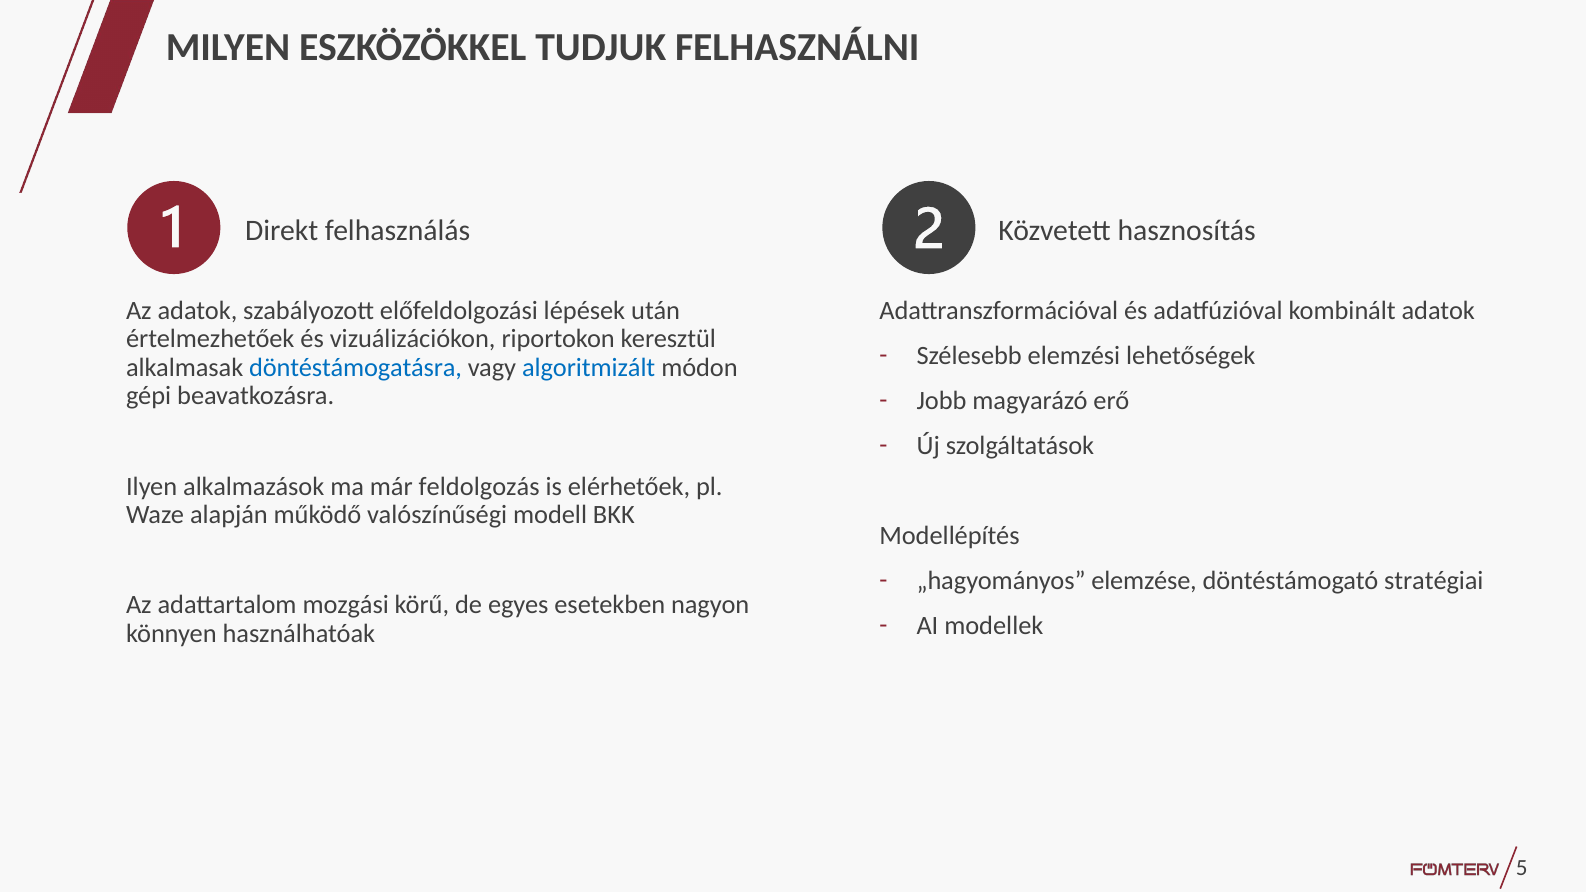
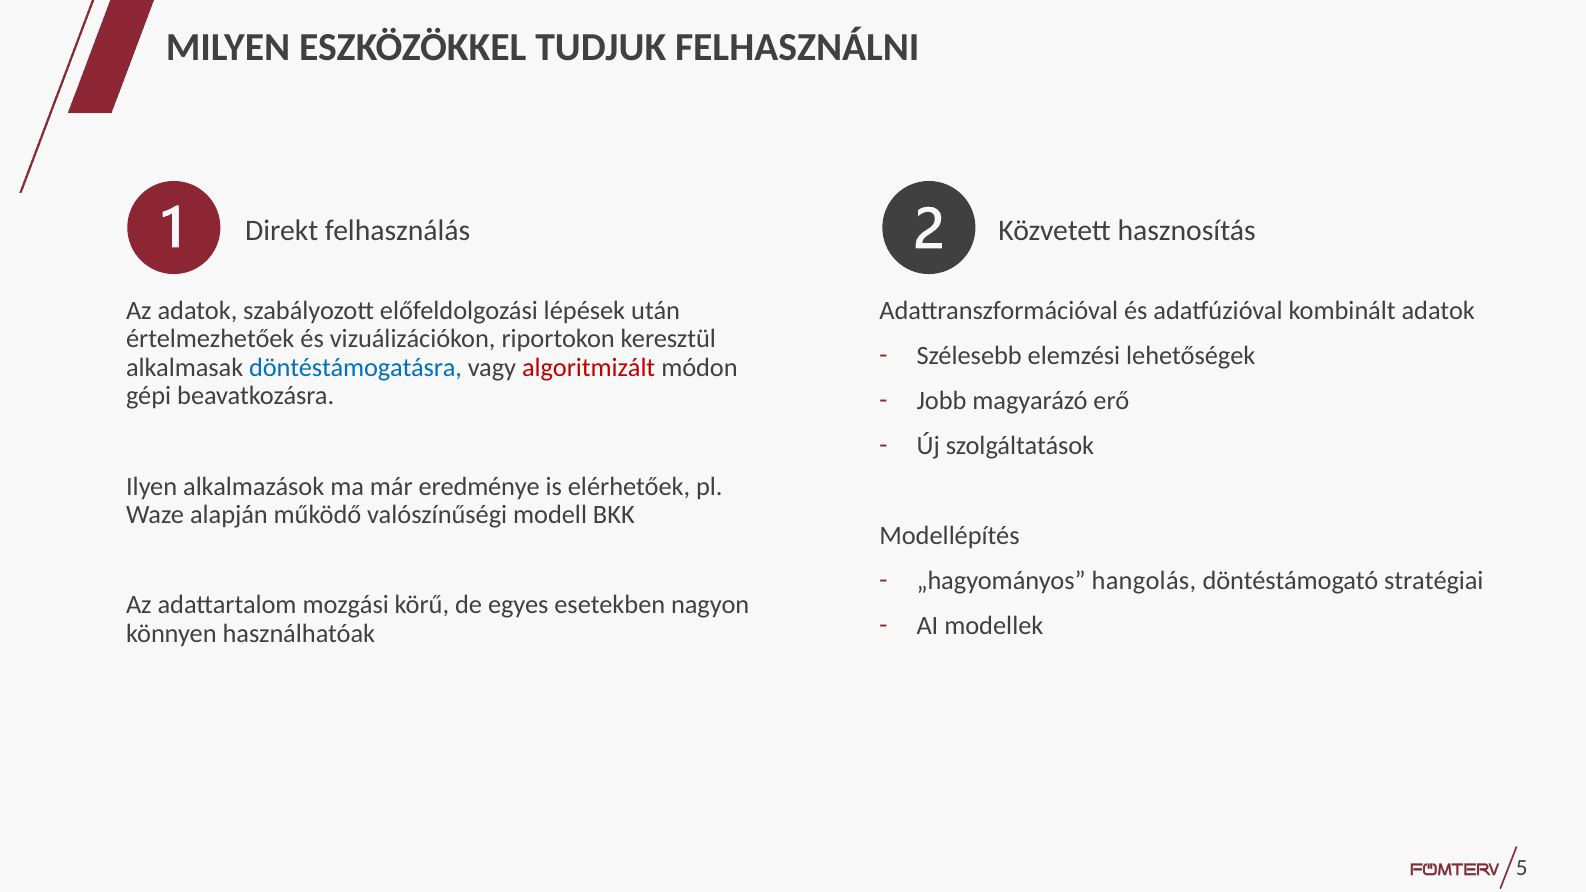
algoritmizált colour: blue -> red (589, 368)
feldolgozás: feldolgozás -> eredménye (479, 486)
elemzése: elemzése -> hangolás (1144, 581)
